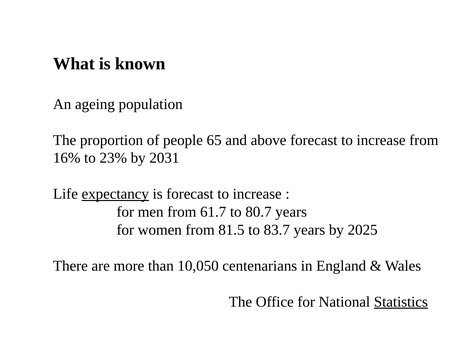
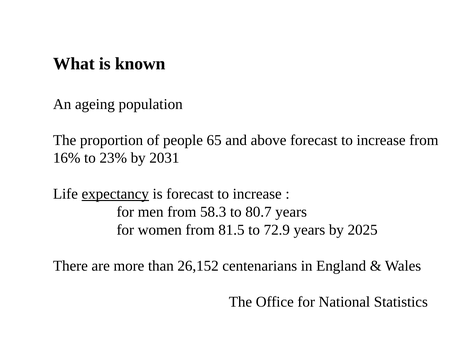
61.7: 61.7 -> 58.3 (213, 212)
83.7: 83.7 -> 72.9 (277, 230)
10,050: 10,050 -> 26,152 (198, 266)
Statistics underline: present -> none (401, 302)
